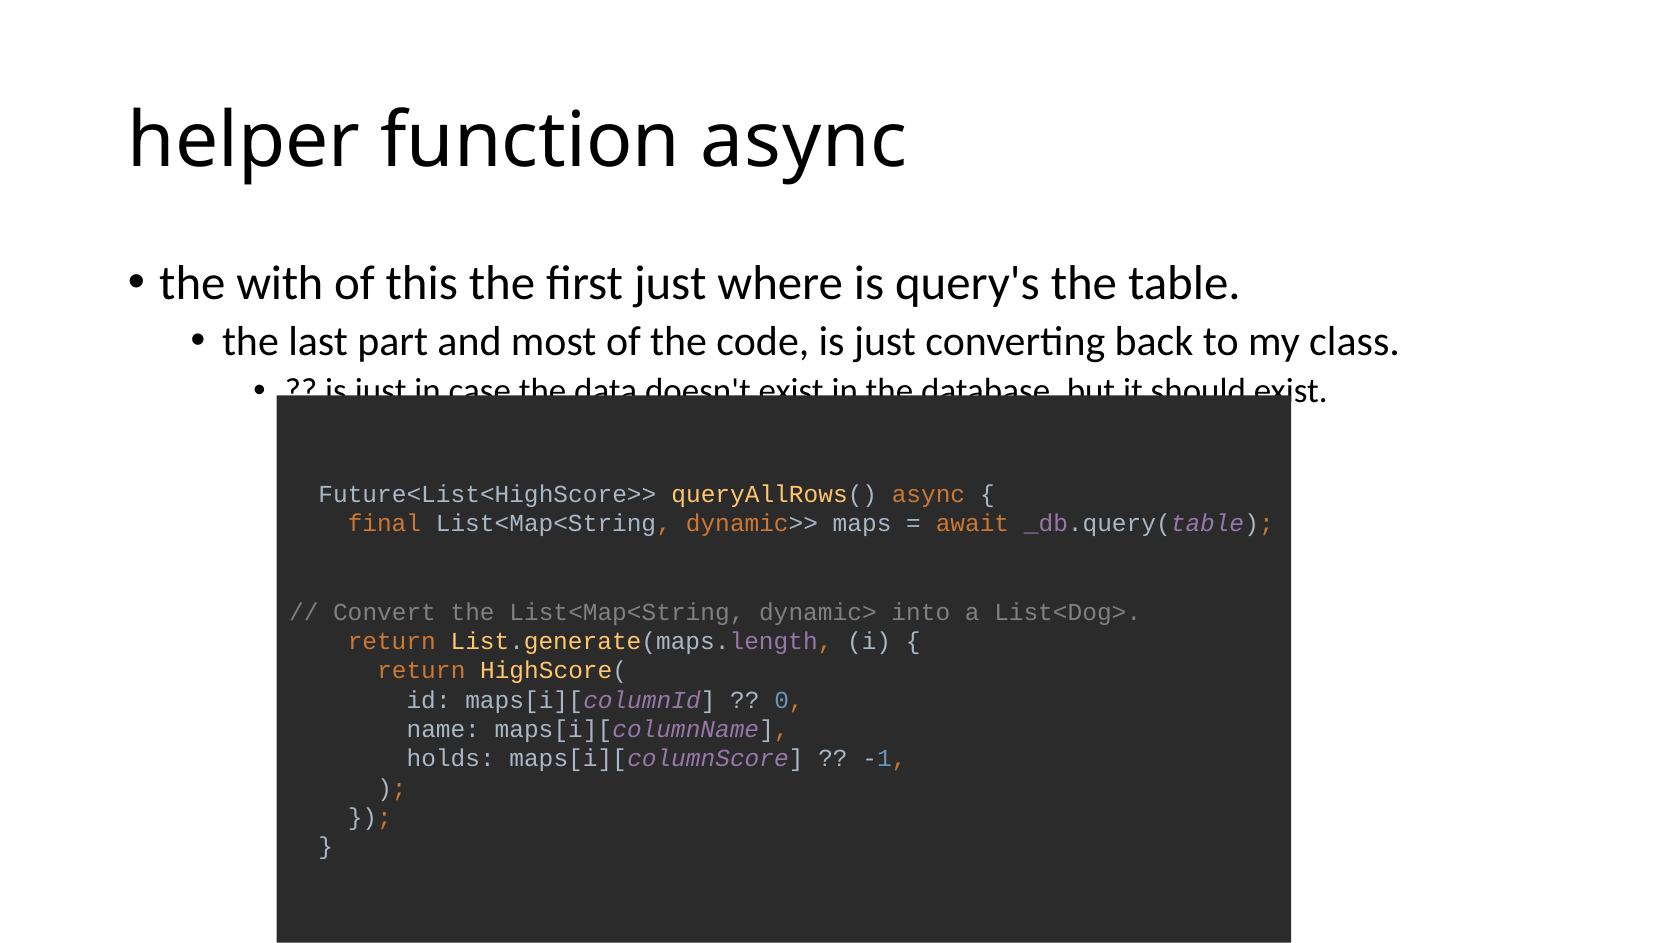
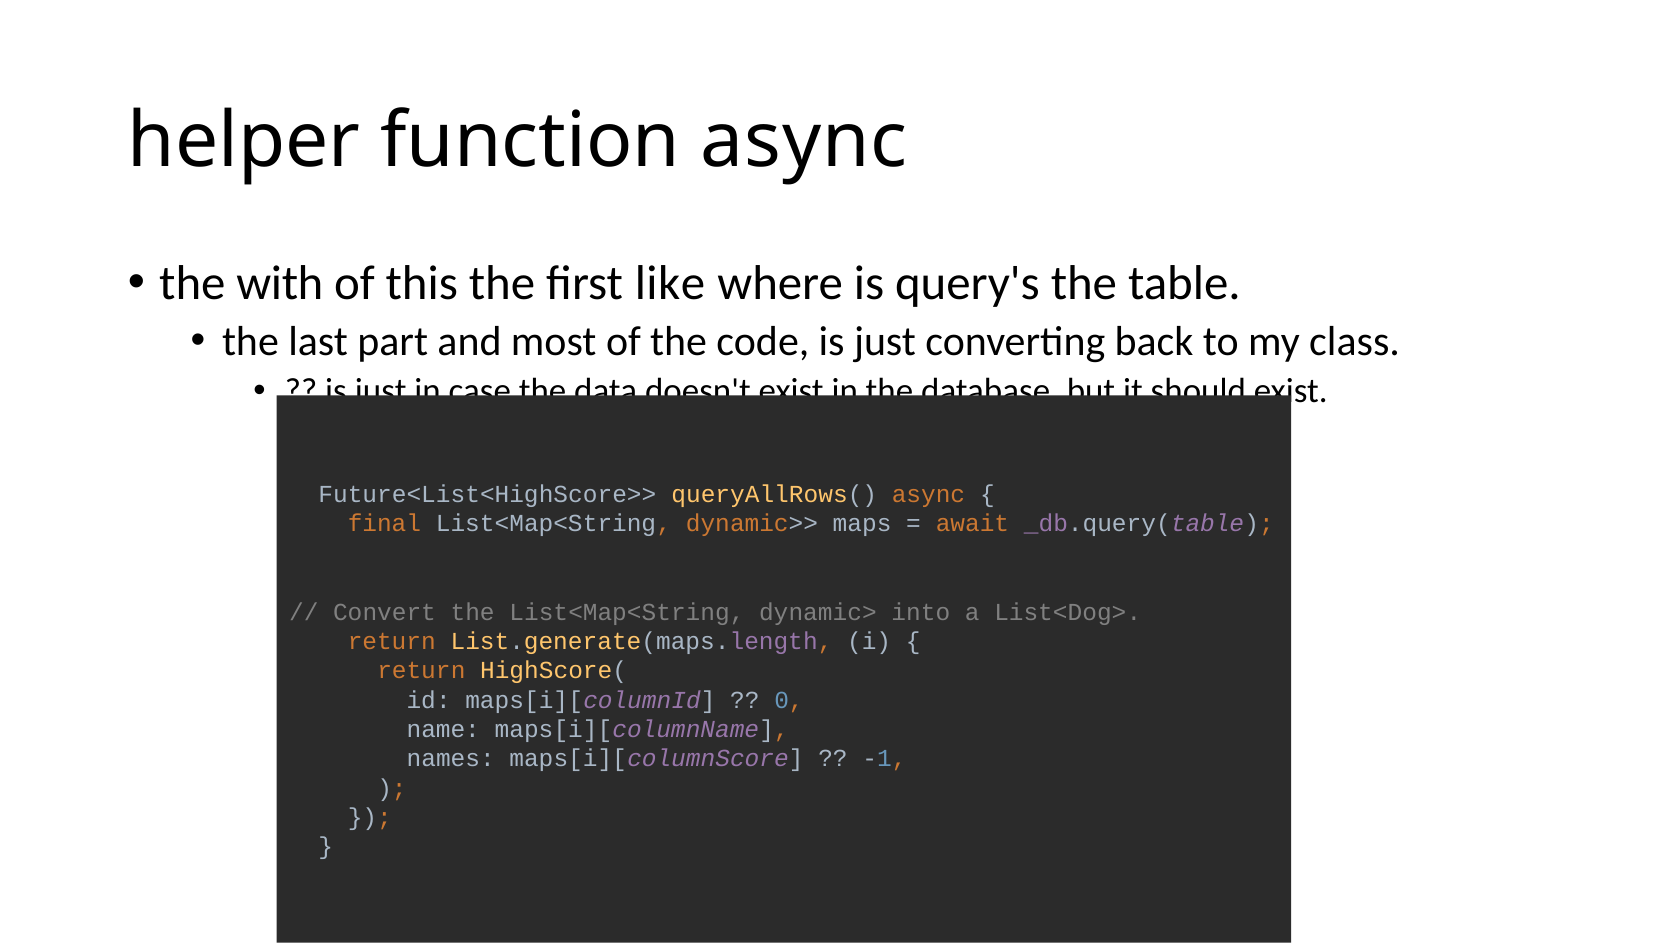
first just: just -> like (670, 283)
holds: holds -> names (451, 759)
